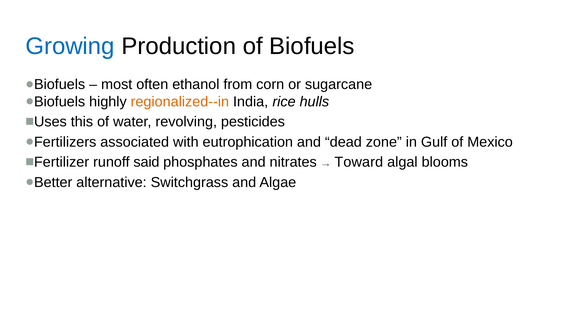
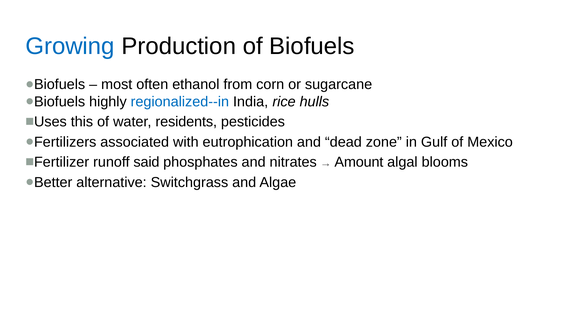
regionalized--in colour: orange -> blue (180, 102)
revolving: revolving -> residents (186, 122)
Toward: Toward -> Amount (359, 162)
